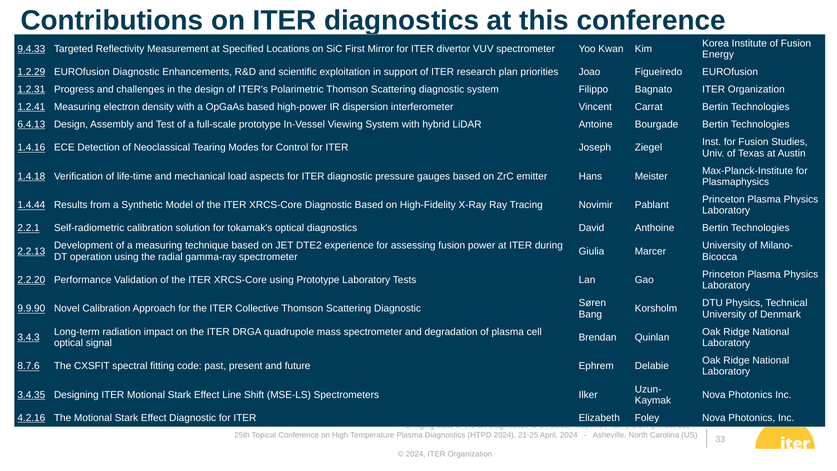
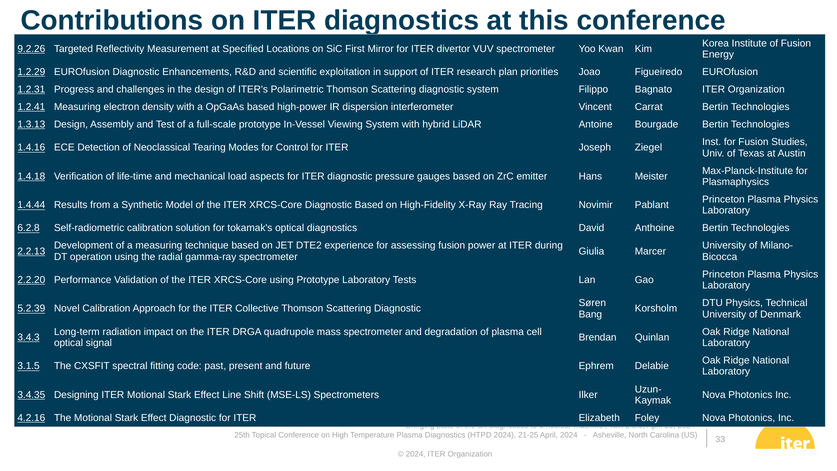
9.4.33: 9.4.33 -> 9.2.26 (31, 49)
6.4.13: 6.4.13 -> 1.3.13 (31, 124)
2.2.1: 2.2.1 -> 6.2.8 (29, 228)
9.9.90: 9.9.90 -> 5.2.39 (31, 309)
8.7.6: 8.7.6 -> 3.1.5 (29, 366)
